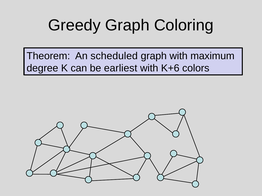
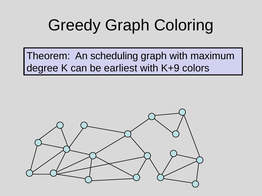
scheduled: scheduled -> scheduling (114, 56)
K+6: K+6 -> K+9 (170, 68)
